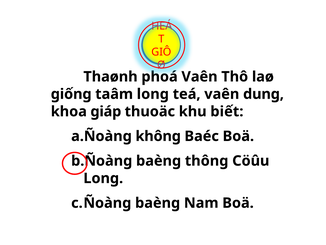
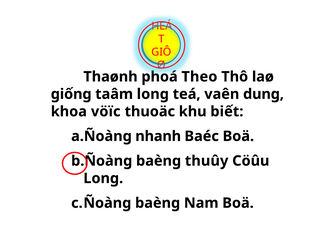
Vaên: Vaên -> Theo (199, 77)
giáp: giáp -> vöïc (106, 111)
không: không -> nhanh (158, 136)
thông: thông -> thuûy (207, 161)
